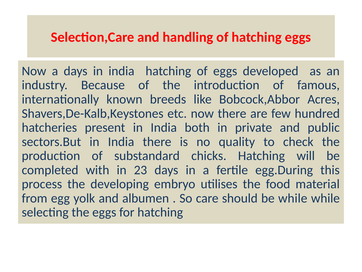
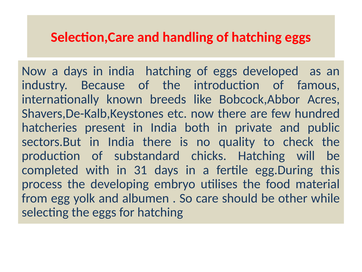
23: 23 -> 31 (140, 170)
be while: while -> other (293, 198)
